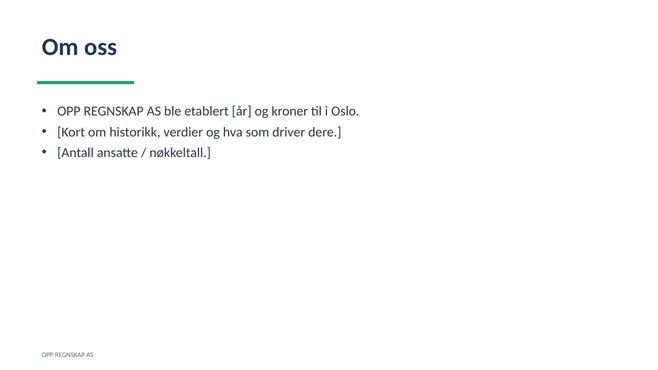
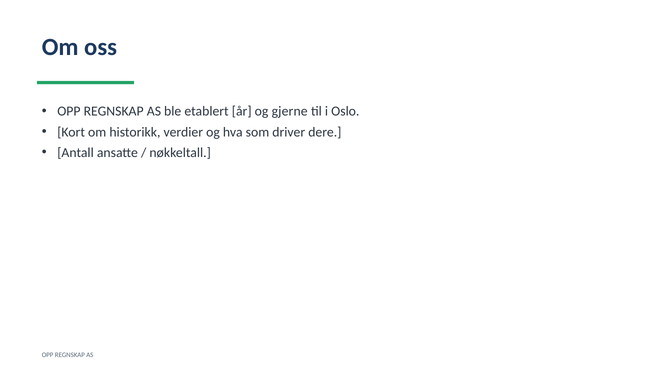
kroner: kroner -> gjerne (290, 111)
